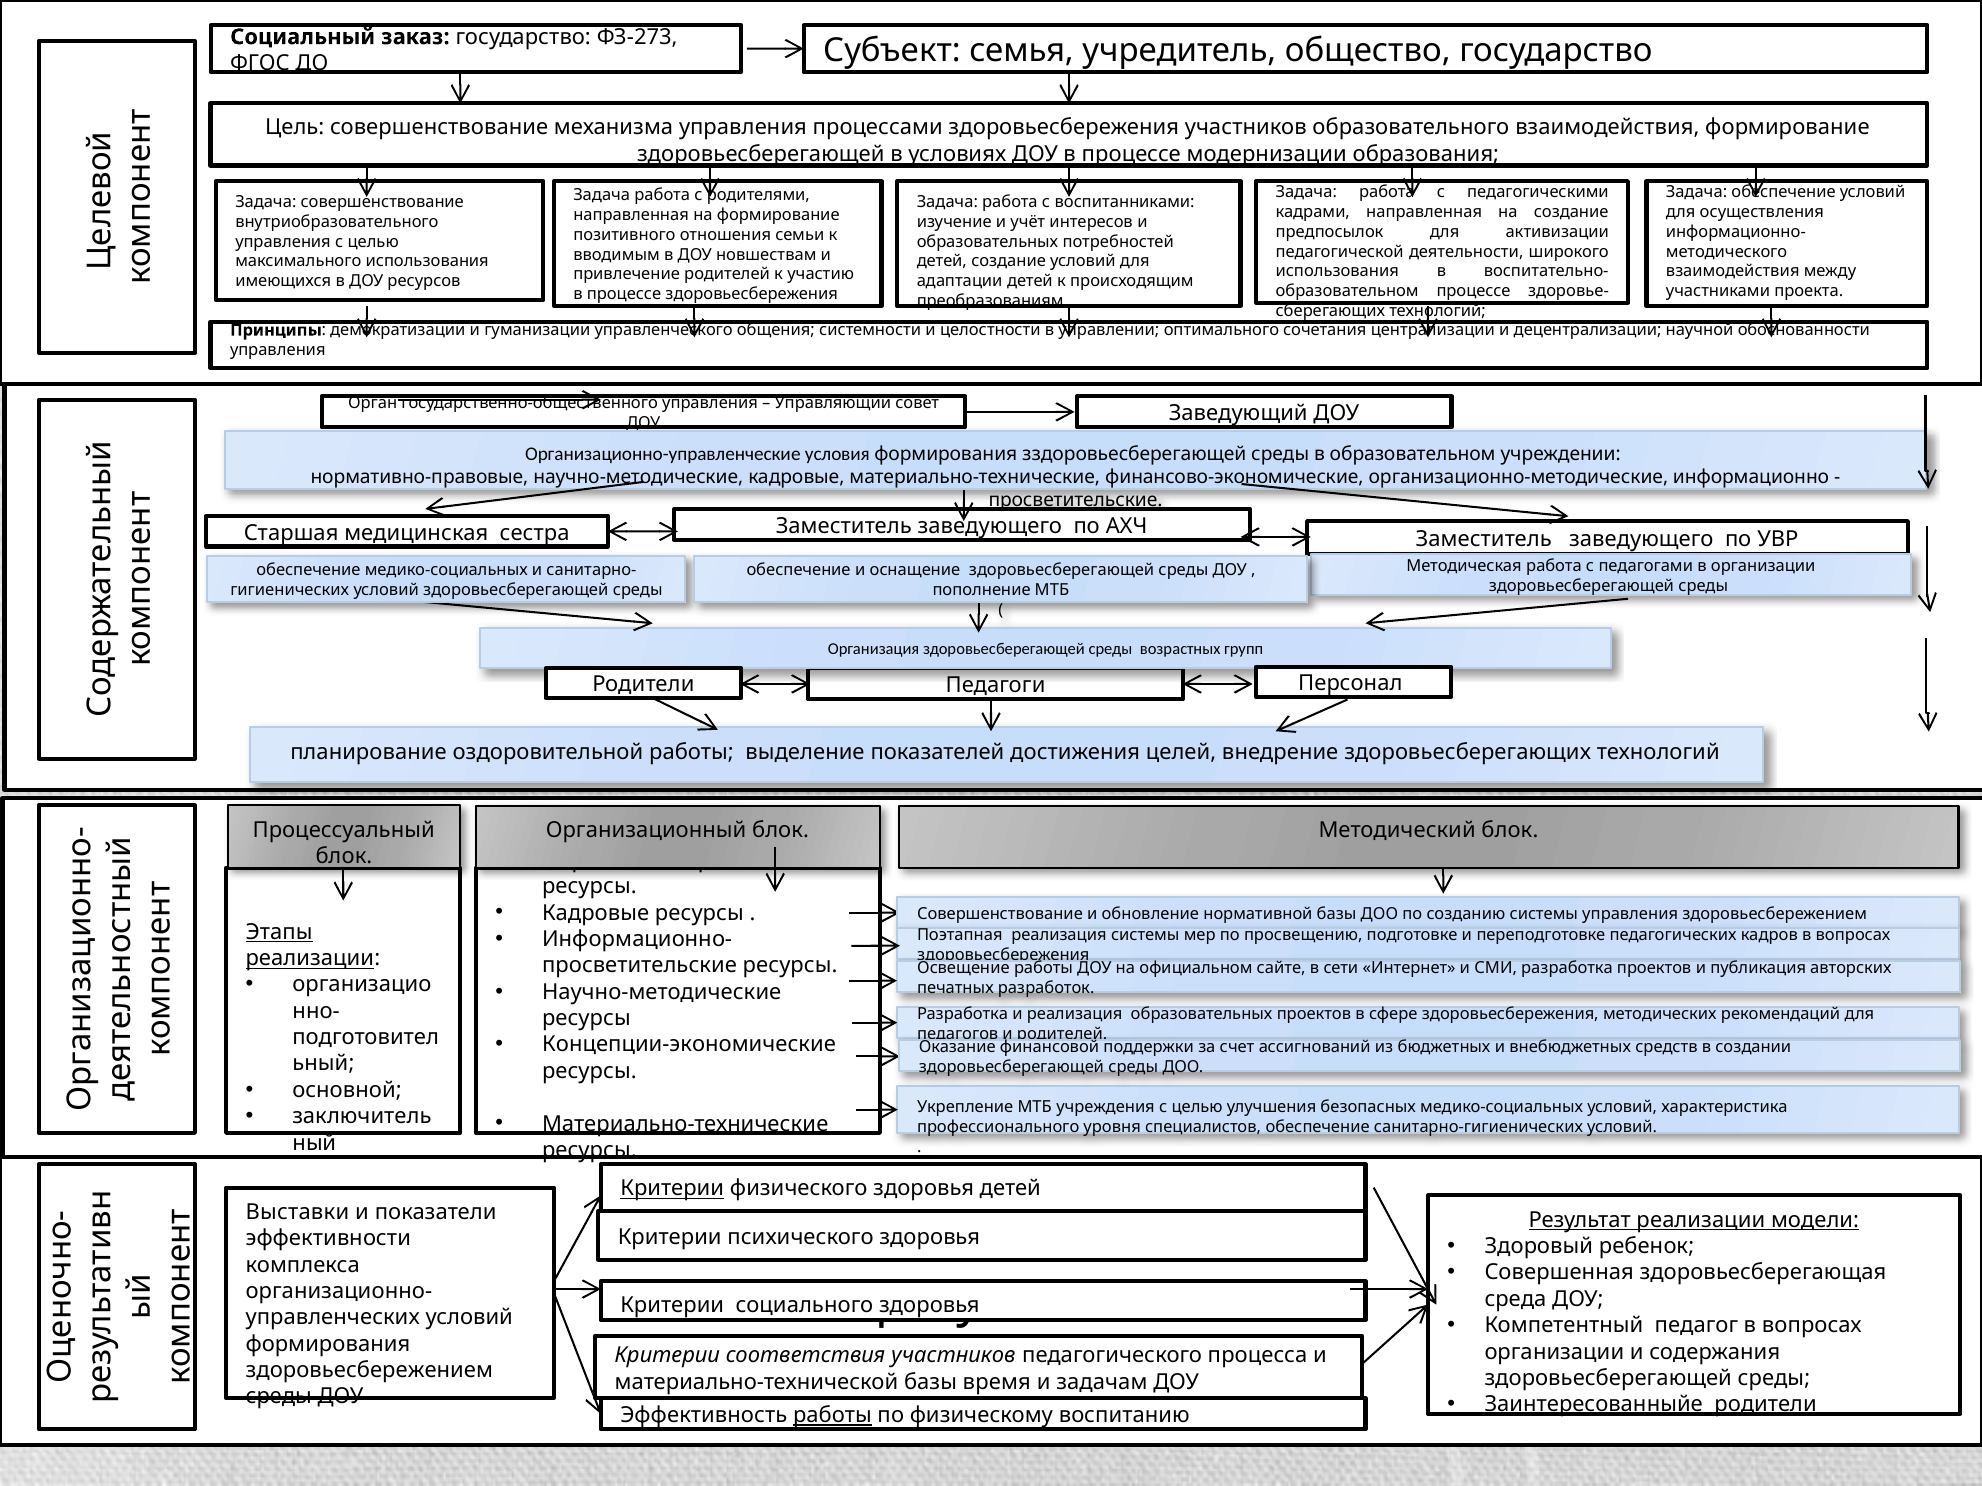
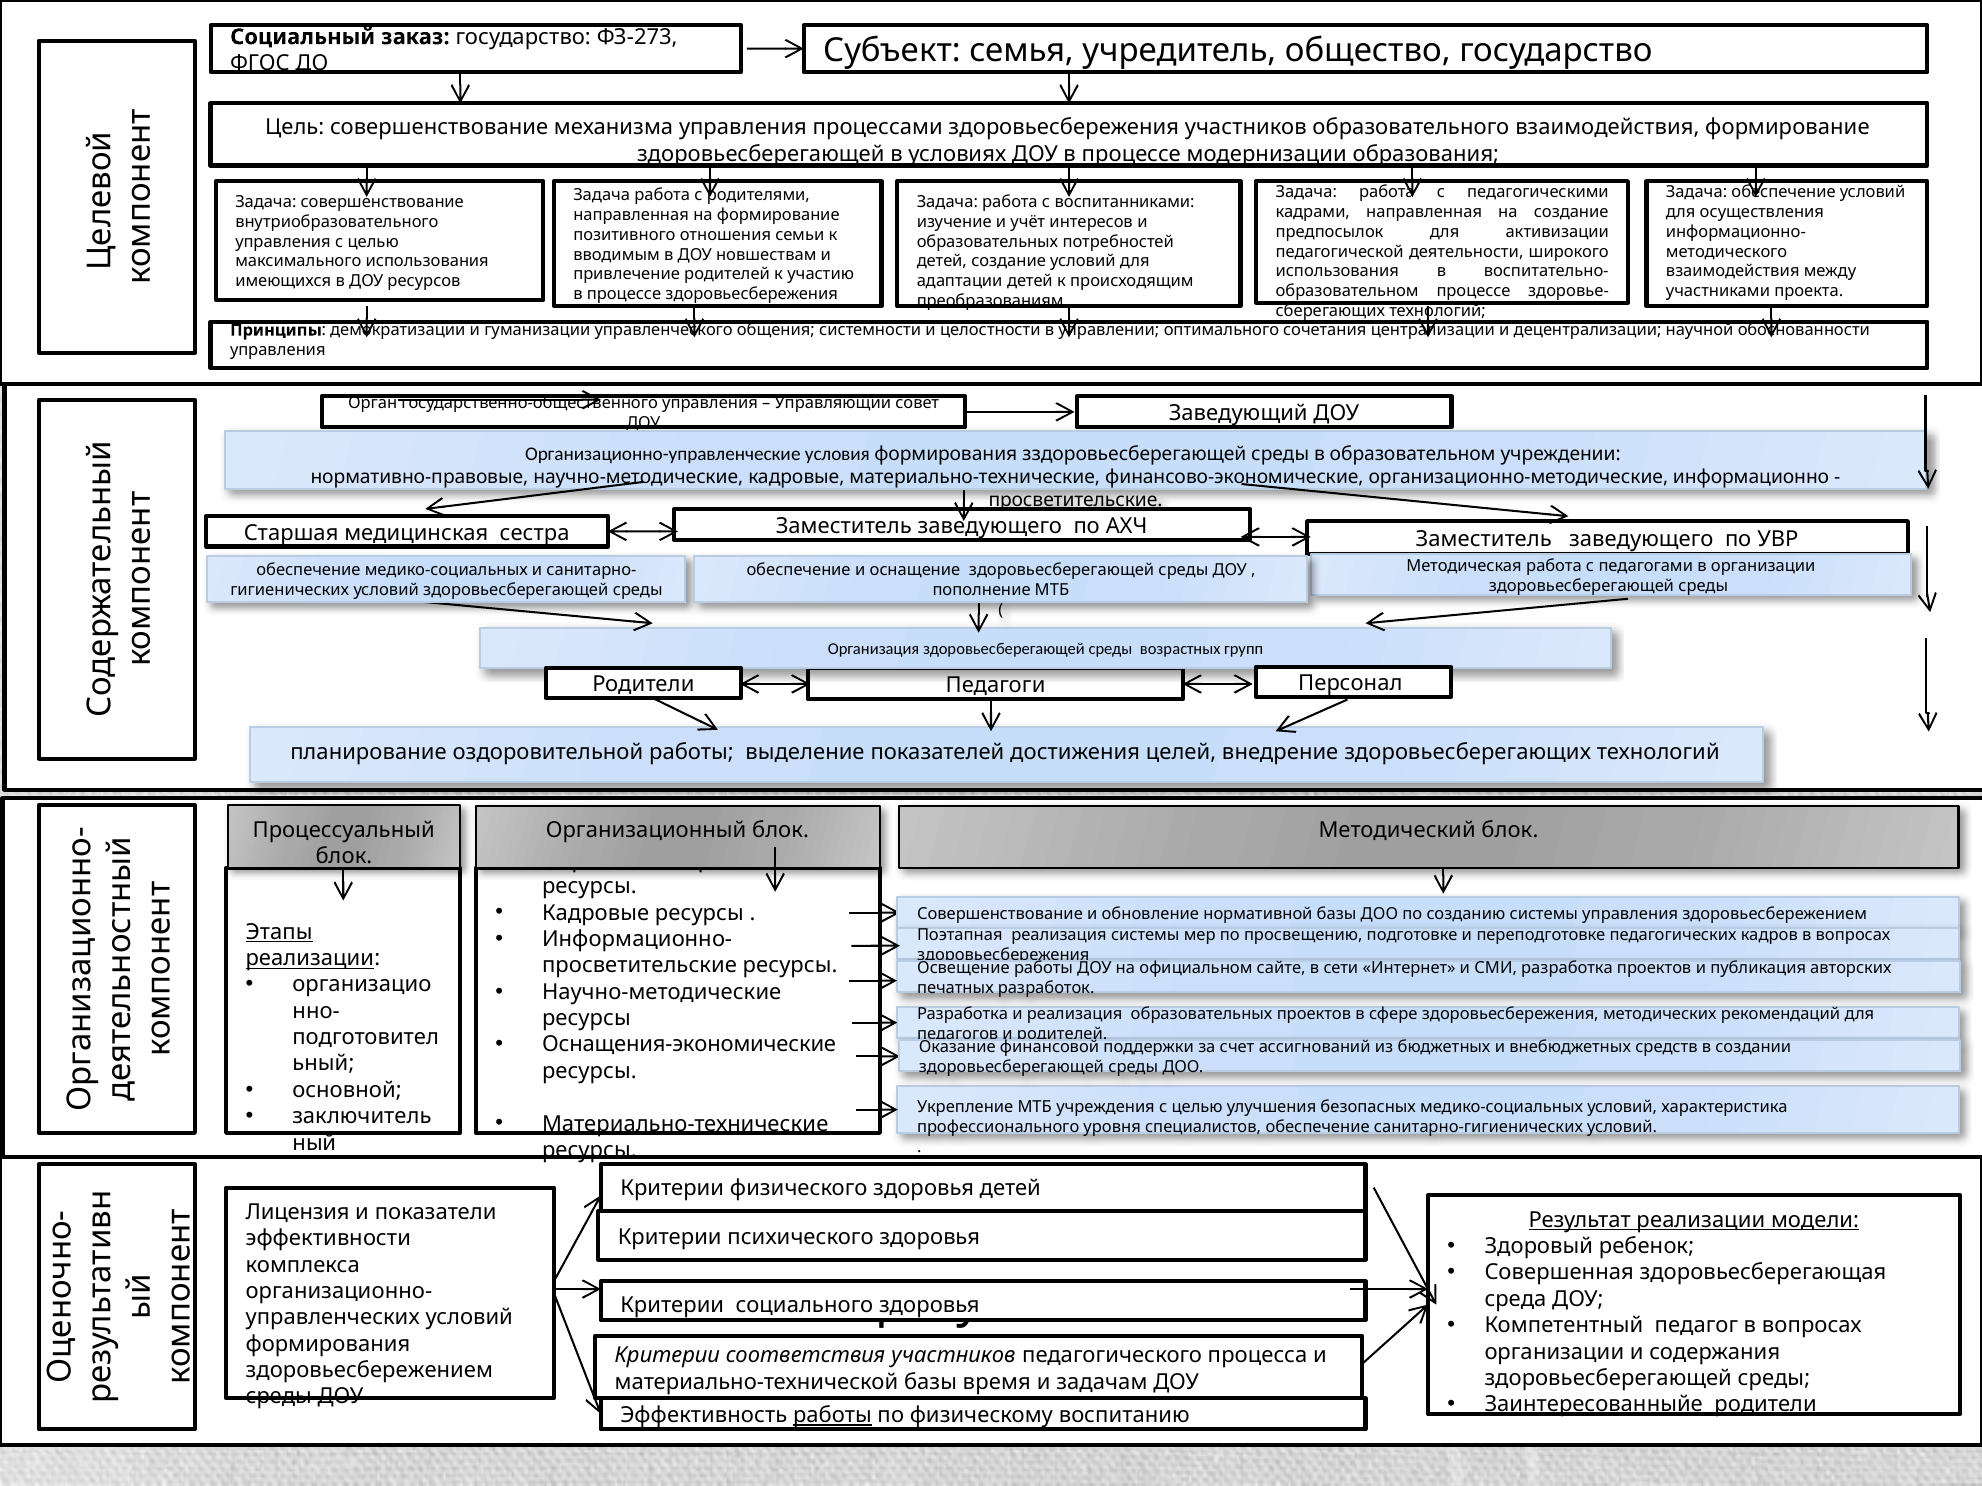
Концепции-экономические: Концепции-экономические -> Оснащения-экономические (689, 1045)
Критерии underline: present -> none (672, 1189)
Выставки: Выставки -> Лицензия (298, 1213)
